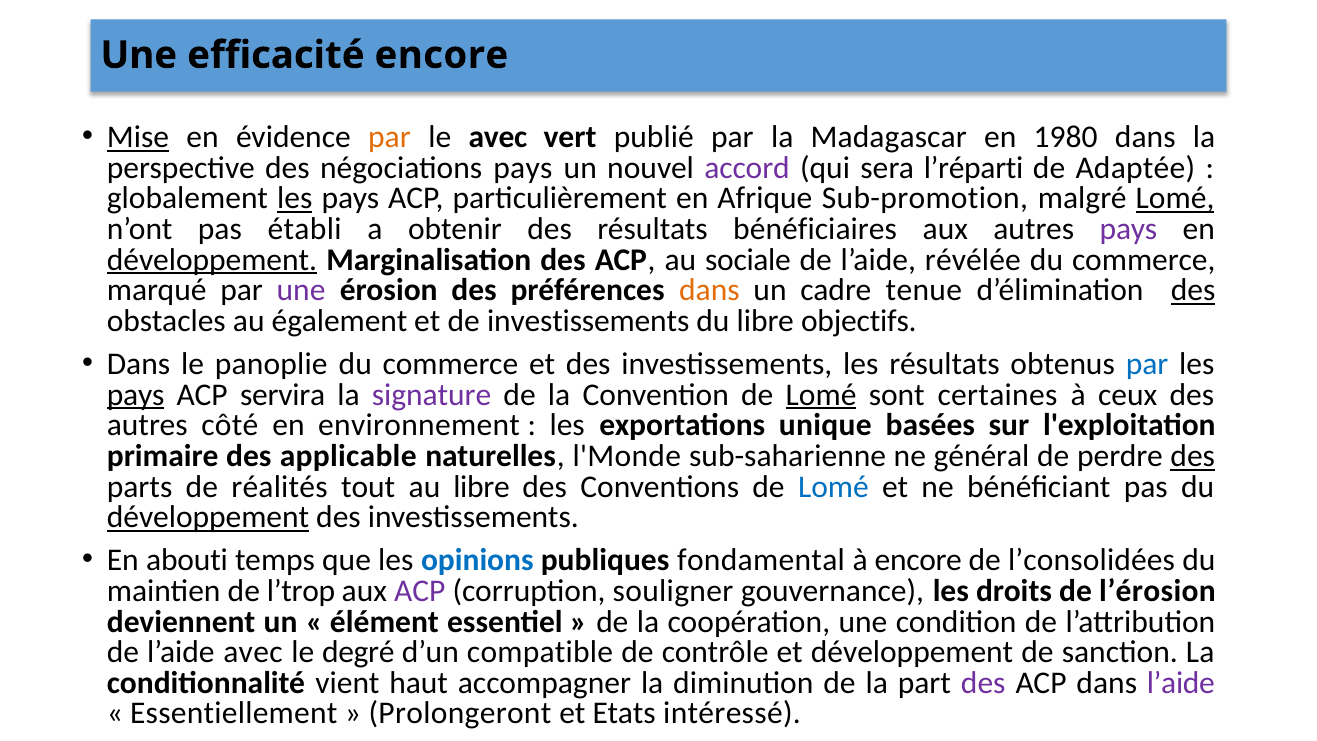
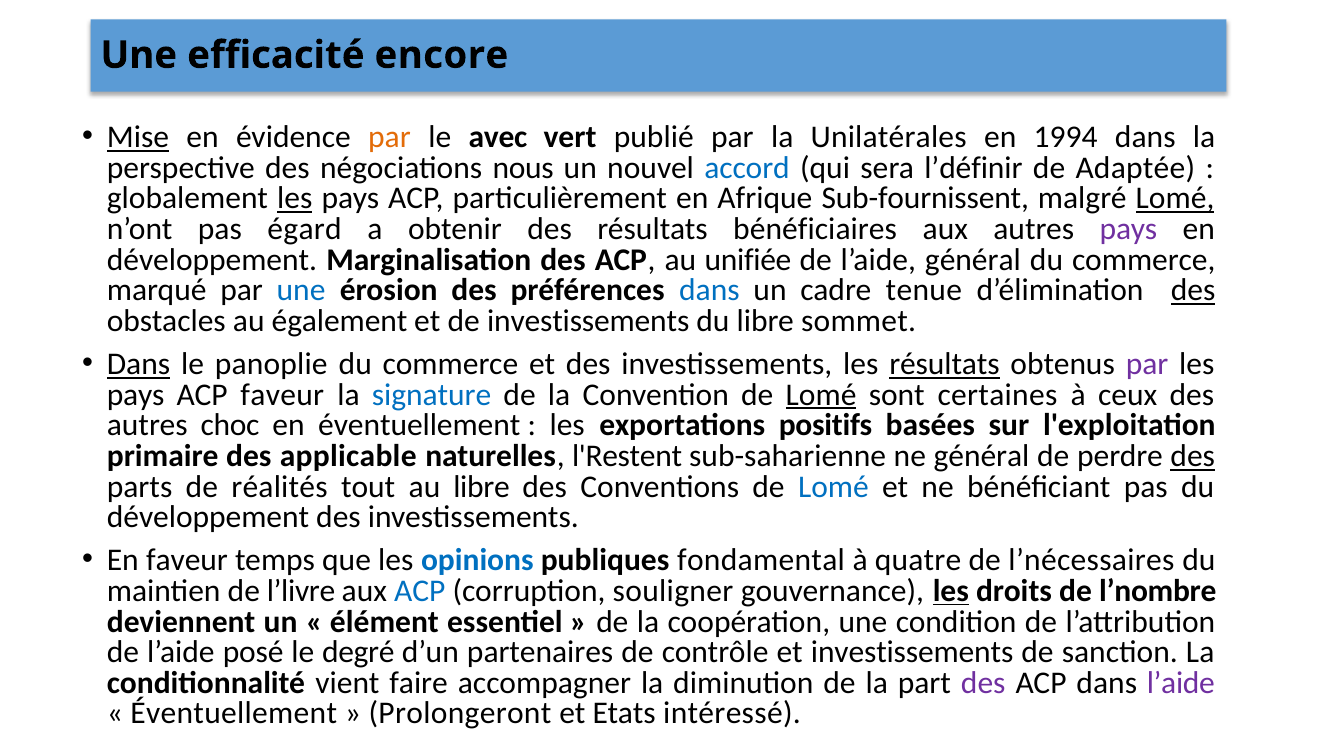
Madagascar: Madagascar -> Unilatérales (889, 137)
1980: 1980 -> 1994 (1066, 137)
négociations pays: pays -> nous (523, 168)
accord colour: purple -> blue (747, 168)
l’réparti: l’réparti -> l’définir (973, 168)
Sub-promotion: Sub-promotion -> Sub-fournissent (925, 198)
établi: établi -> égard (305, 229)
développement underline: present -> none (212, 260)
sociale: sociale -> unifiée (748, 260)
l’aide révélée: révélée -> général (973, 260)
une colour: purple -> blue (301, 290)
dans colour: orange -> blue (709, 290)
objectifs: objectifs -> sommet (859, 321)
Dans underline: none -> present (139, 364)
résultats underline: none -> present (945, 364)
par colour: blue -> purple (1147, 364)
pays underline: present -> none (136, 395)
ACP servira: servira -> faveur (282, 395)
signature colour: purple -> blue (432, 395)
côté: côté -> choc (230, 425)
en environnement: environnement -> éventuellement (419, 425)
unique: unique -> positifs (826, 425)
l'Monde: l'Monde -> l'Restent (627, 456)
développement underline: present -> none (208, 517)
En abouti: abouti -> faveur (187, 560)
à encore: encore -> quatre (918, 560)
l’consolidées: l’consolidées -> l’nécessaires (1091, 560)
l’trop: l’trop -> l’livre (301, 591)
ACP colour: purple -> blue (420, 591)
les underline: none -> present (951, 591)
l’érosion: l’érosion -> l’nombre (1158, 591)
l’aide avec: avec -> posé (253, 652)
compatible: compatible -> partenaires (540, 652)
et développement: développement -> investissements (912, 652)
haut: haut -> faire (419, 683)
Essentiellement: Essentiellement -> Éventuellement (234, 713)
